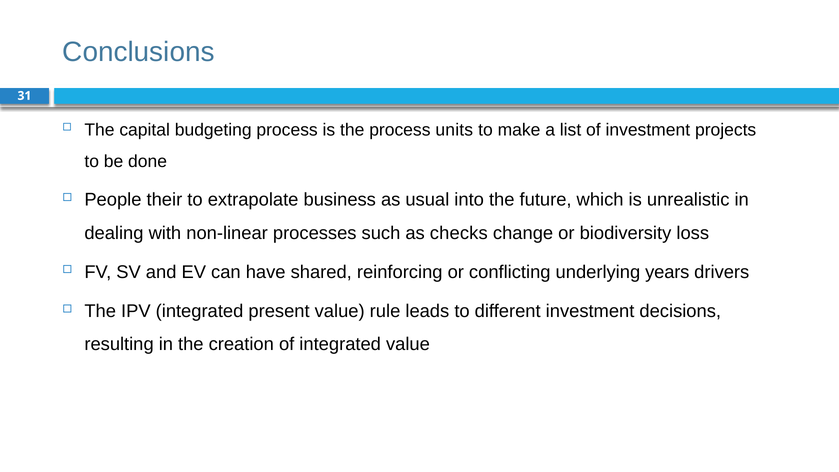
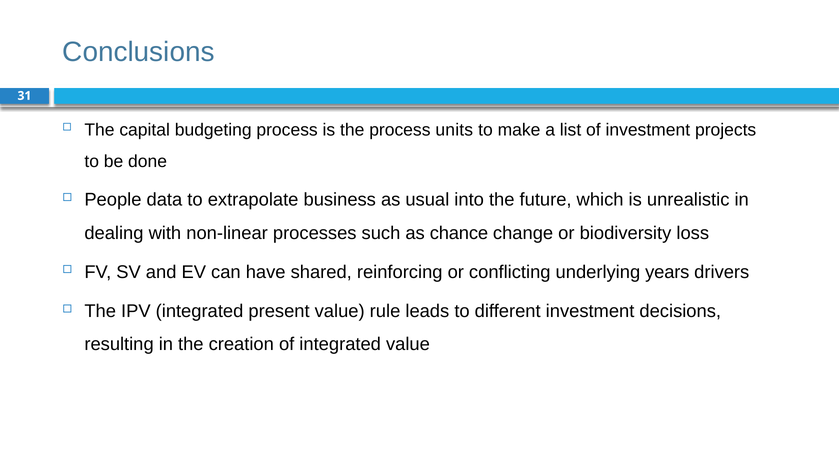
their: their -> data (164, 200)
checks: checks -> chance (459, 233)
